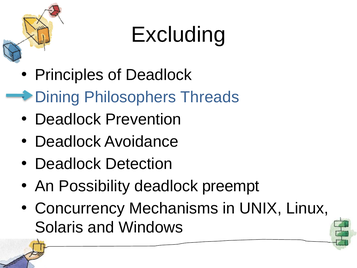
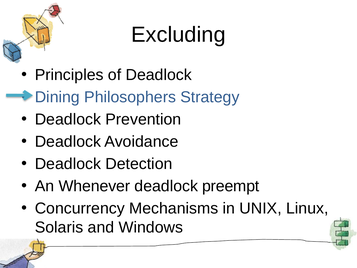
Threads: Threads -> Strategy (210, 97)
Possibility: Possibility -> Whenever (94, 186)
